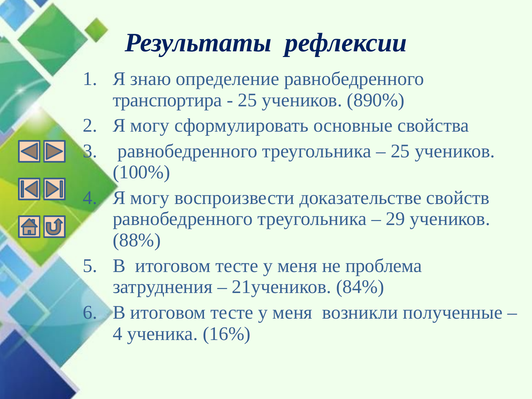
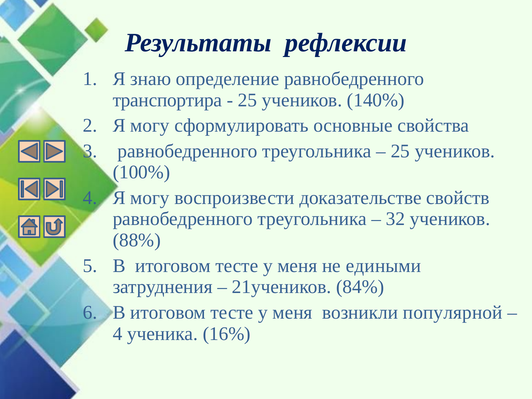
890%: 890% -> 140% (376, 100)
29: 29 -> 32 (395, 219)
проблема: проблема -> едиными (384, 266)
полученные: полученные -> популярной (453, 312)
